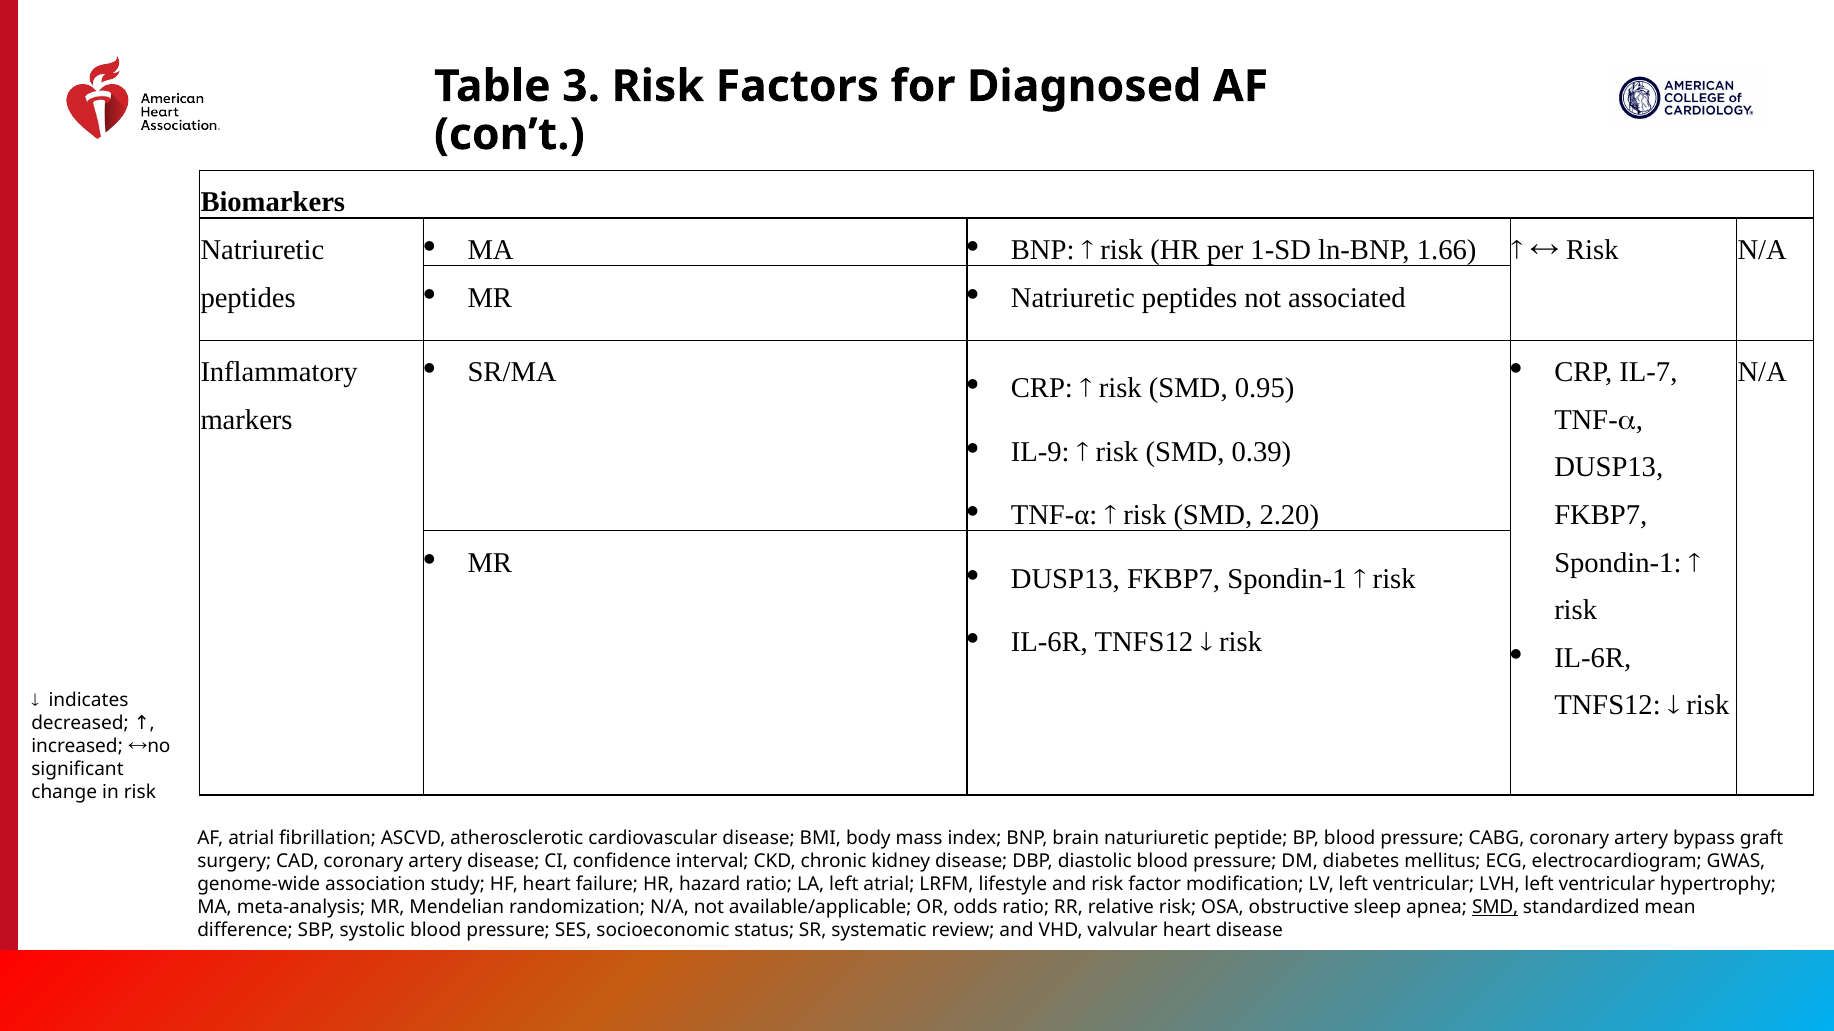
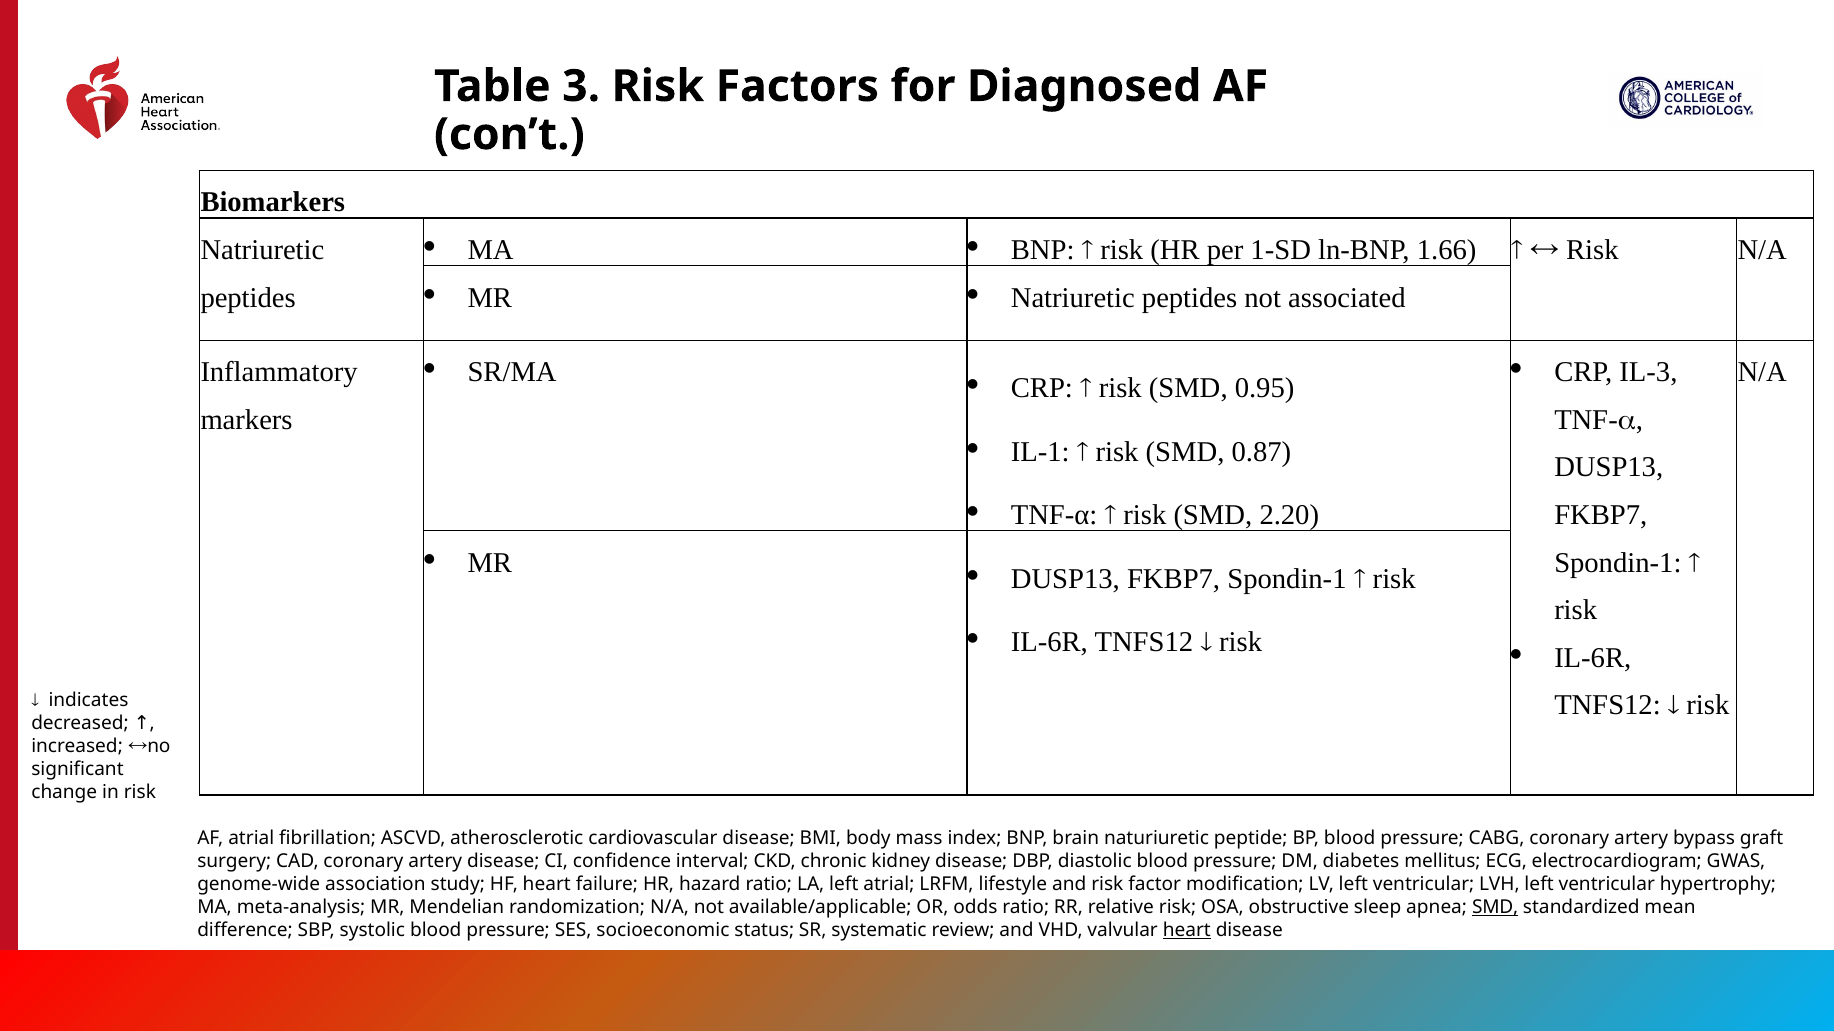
IL-7: IL-7 -> IL-3 (1648, 373)
IL-9: IL-9 -> IL-1 (1040, 452)
0.39: 0.39 -> 0.87 (1261, 452)
heart underline: none -> present (1187, 931)
